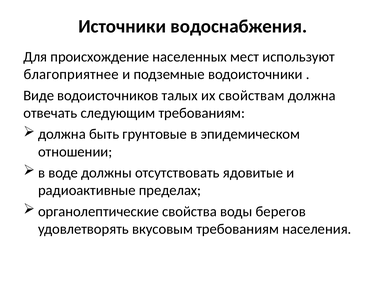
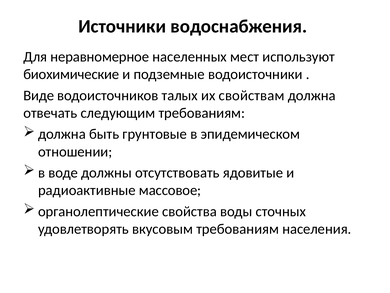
происхождение: происхождение -> неравномерное (100, 57)
благоприятнее: благоприятнее -> биохимические (71, 74)
пределах: пределах -> массовое (170, 190)
берегов: берегов -> сточных (281, 211)
